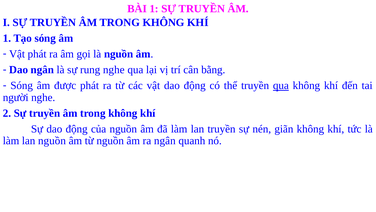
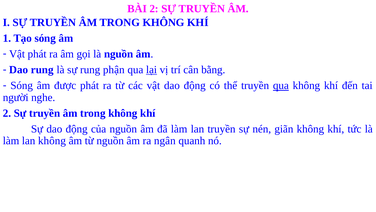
BÀI 1: 1 -> 2 (154, 9)
Dao ngân: ngân -> rung (42, 70)
rung nghe: nghe -> phận (114, 70)
lại underline: none -> present (152, 70)
lan nguồn: nguồn -> không (52, 141)
